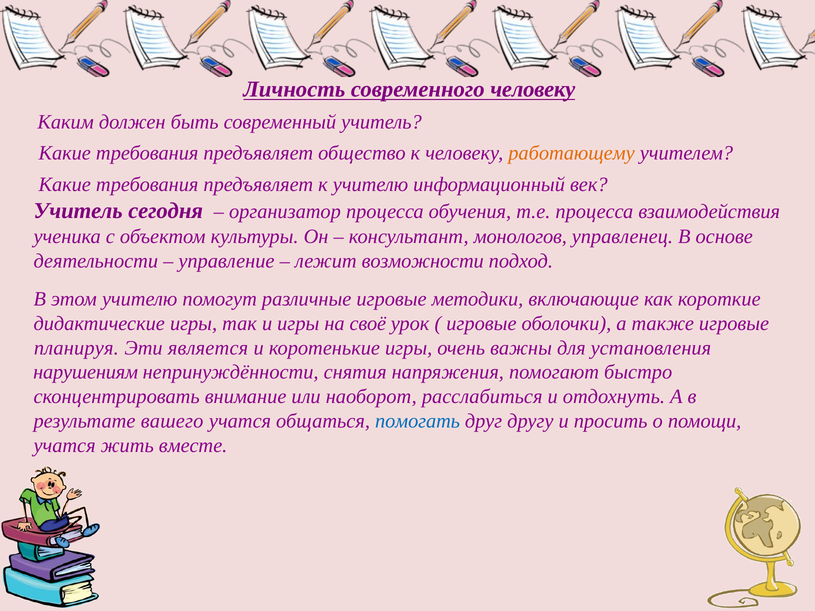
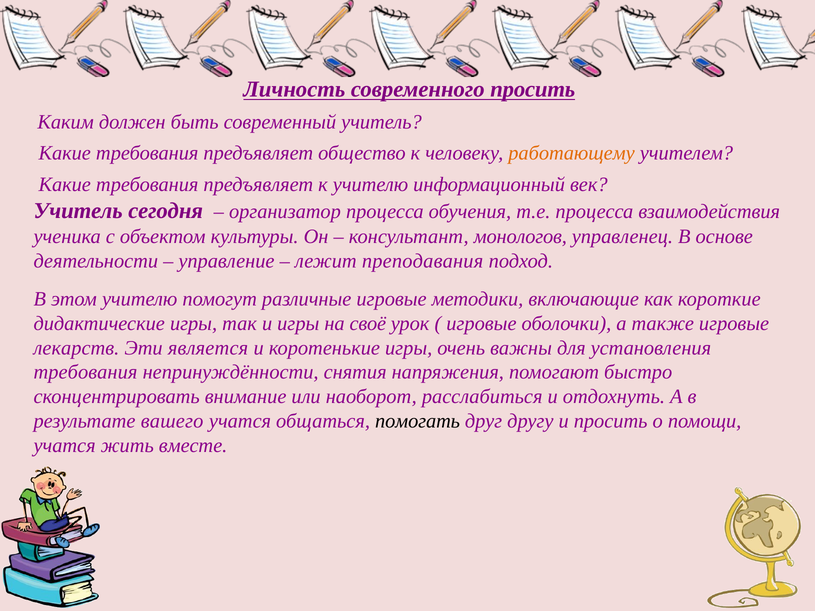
современного человеку: человеку -> просить (533, 90)
возможности: возможности -> преподавания (423, 261)
планируя: планируя -> лекарств (76, 348)
нарушениям: нарушениям -> требования (85, 372)
помогать colour: blue -> black (418, 421)
